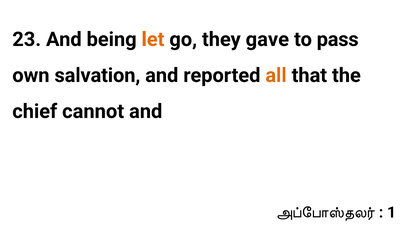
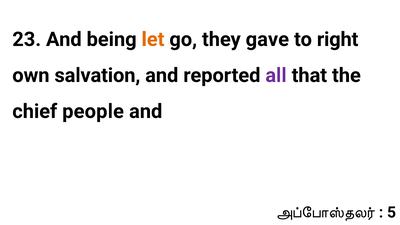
pass: pass -> right (338, 39)
all colour: orange -> purple (276, 75)
cannot: cannot -> people (93, 111)
1: 1 -> 5 (392, 212)
